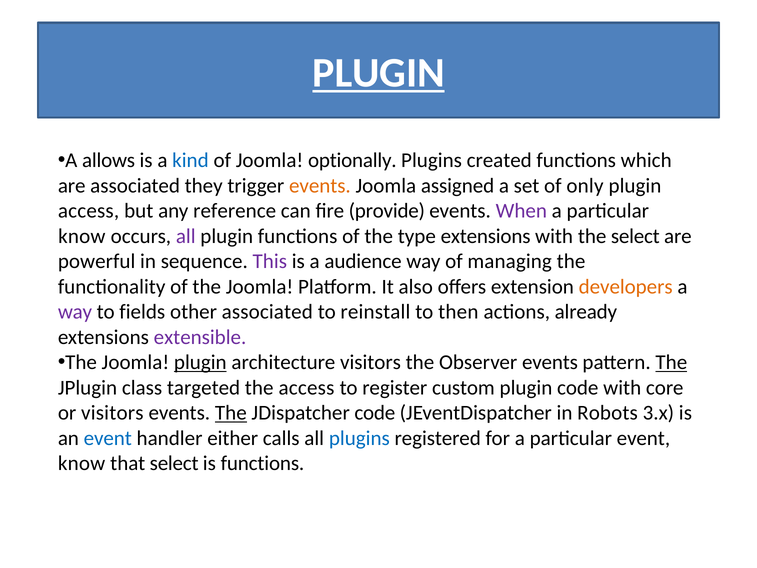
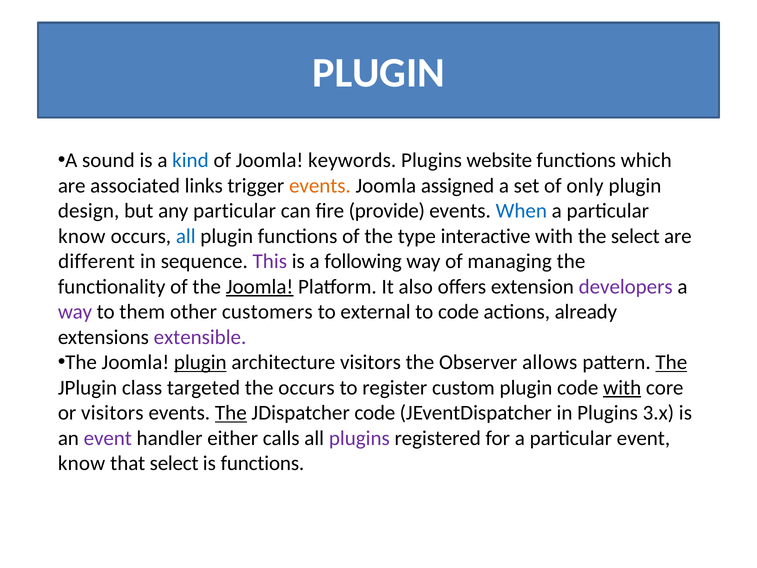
PLUGIN underline: present -> none (379, 73)
allows: allows -> sound (108, 160)
optionally: optionally -> keywords (352, 160)
created: created -> website (499, 160)
they: they -> links (204, 186)
access: access -> design (89, 211)
any reference: reference -> particular (235, 211)
When colour: purple -> blue (521, 211)
all colour: purple -> blue (186, 236)
type extensions: extensions -> interactive (486, 236)
powerful: powerful -> different (97, 261)
audience: audience -> following (363, 261)
Joomla underline: none -> present (260, 286)
developers colour: orange -> purple (626, 286)
fields: fields -> them (142, 312)
other associated: associated -> customers (267, 312)
reinstall: reinstall -> external (376, 312)
to then: then -> code (459, 312)
Observer events: events -> allows (550, 362)
the access: access -> occurs (306, 387)
with underline: none -> present (622, 387)
in Robots: Robots -> Plugins (608, 413)
event colour: blue -> purple (108, 438)
plugins colour: blue -> purple (359, 438)
